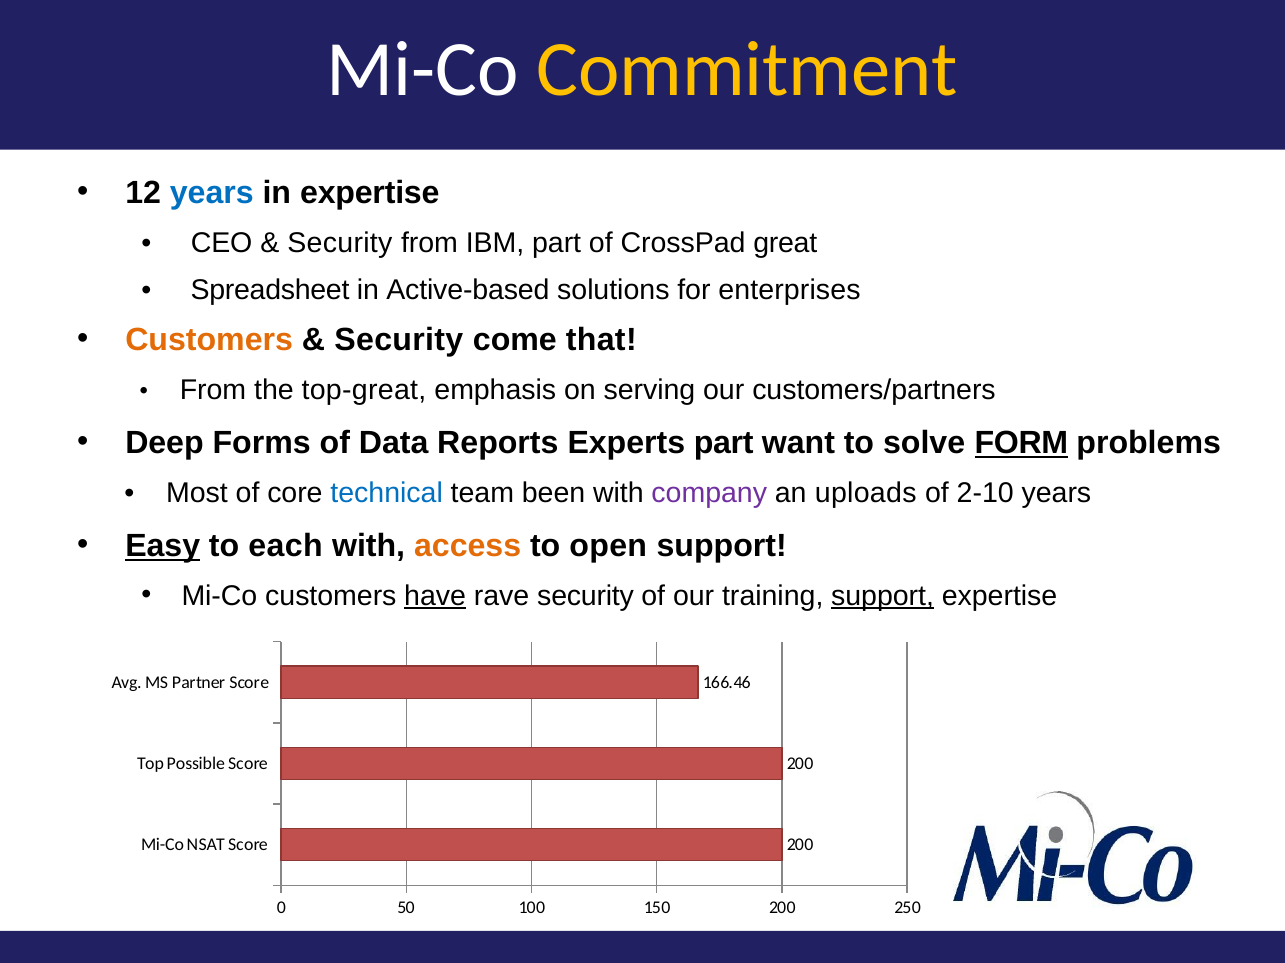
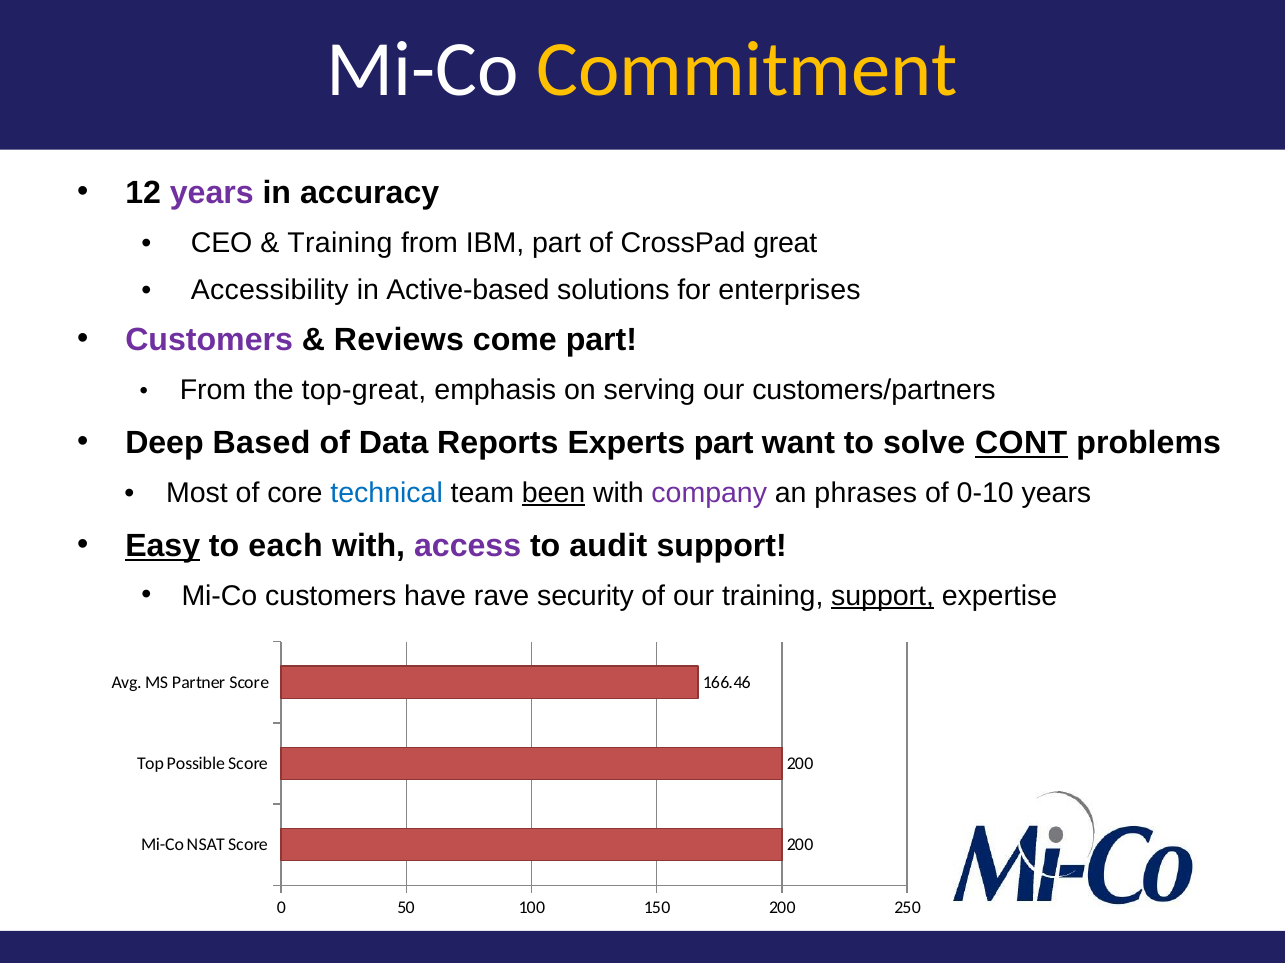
years colour: blue -> purple (212, 193)
in expertise: expertise -> accuracy (370, 193)
Security: Security -> Training (340, 243)
Spreadsheet: Spreadsheet -> Accessibility (270, 290)
Customers colour: orange -> purple (209, 340)
Security: Security -> Reviews (399, 340)
come that: that -> part (601, 340)
Forms: Forms -> Based (262, 443)
FORM: FORM -> CONT (1021, 443)
been underline: none -> present (554, 493)
uploads: uploads -> phrases (866, 493)
2-10: 2-10 -> 0-10 (985, 493)
access colour: orange -> purple (468, 546)
open: open -> audit (608, 546)
have underline: present -> none (435, 596)
